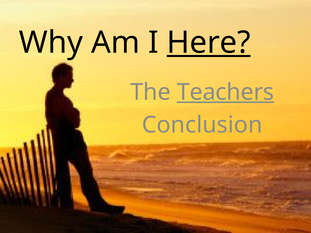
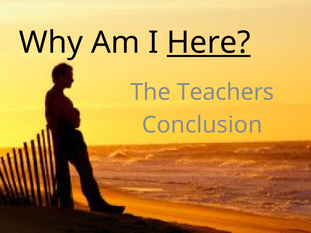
Teachers underline: present -> none (226, 92)
